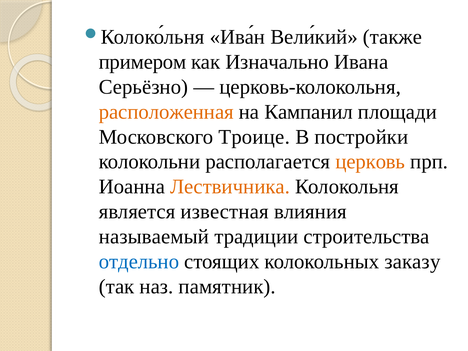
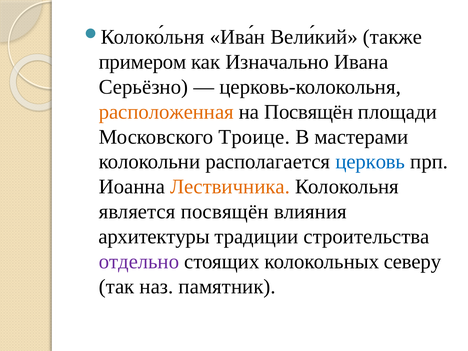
на Кампанил: Кампанил -> Посвящён (309, 112)
постройки: постройки -> мастерами (361, 137)
церковь colour: orange -> blue (370, 162)
является известная: известная -> посвящён (225, 212)
называемый: называемый -> архитектуры (154, 237)
отдельно colour: blue -> purple (139, 262)
заказу: заказу -> северу (413, 262)
